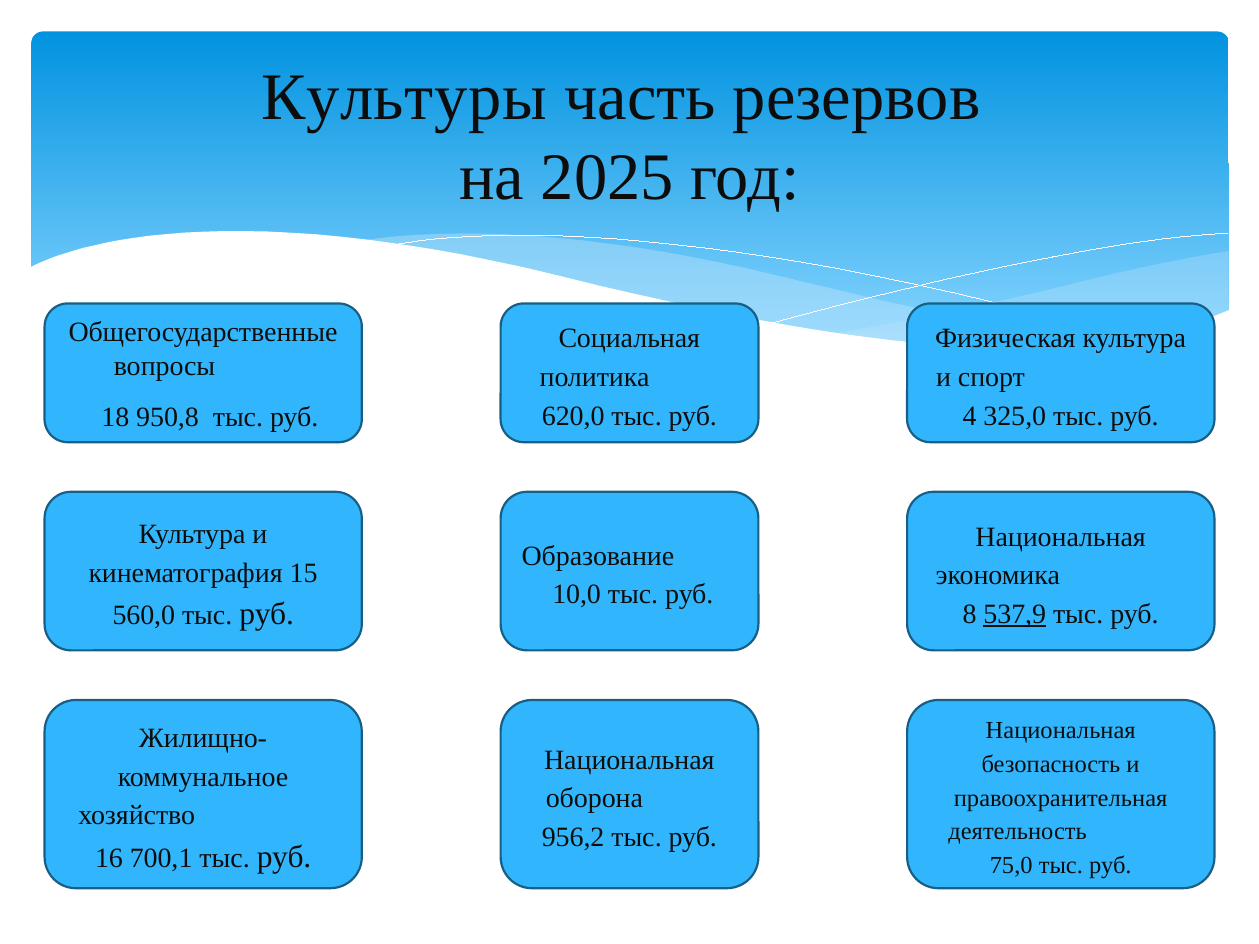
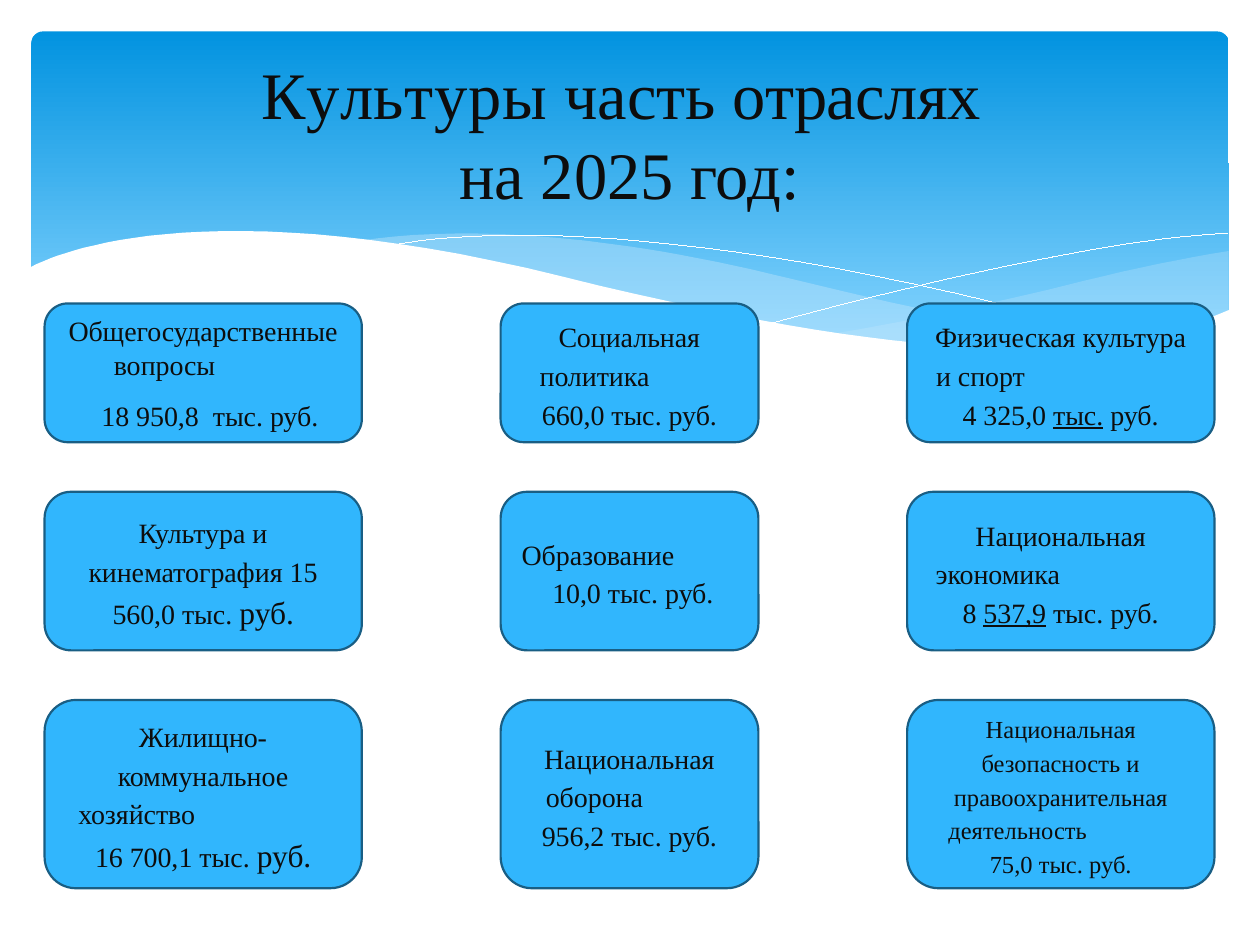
резервов: резервов -> отраслях (857, 98)
620,0: 620,0 -> 660,0 (573, 416)
тыс underline: none -> present (1078, 416)
